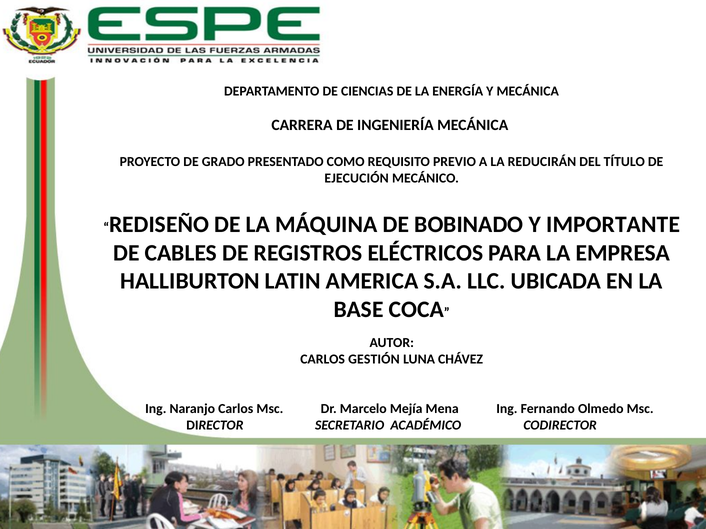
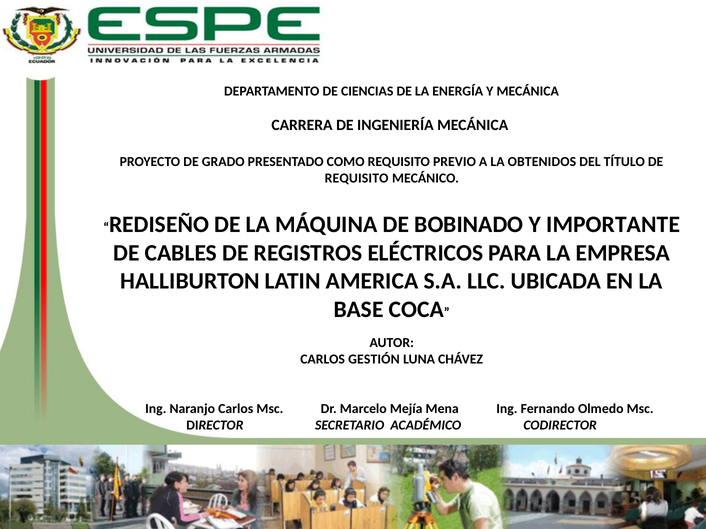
REDUCIRÁN: REDUCIRÁN -> OBTENIDOS (542, 162)
EJECUCIÓN: EJECUCIÓN -> REQUISITO (357, 178)
